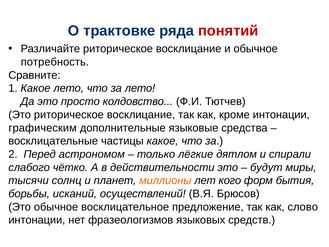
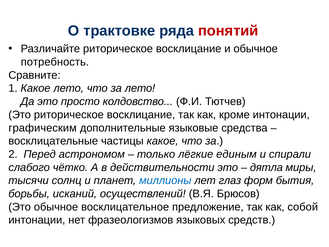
дятлом: дятлом -> единым (236, 154)
будут: будут -> дятла (266, 167)
миллионы colour: orange -> blue (165, 180)
кого: кого -> глаз (230, 180)
слово: слово -> собой (303, 207)
